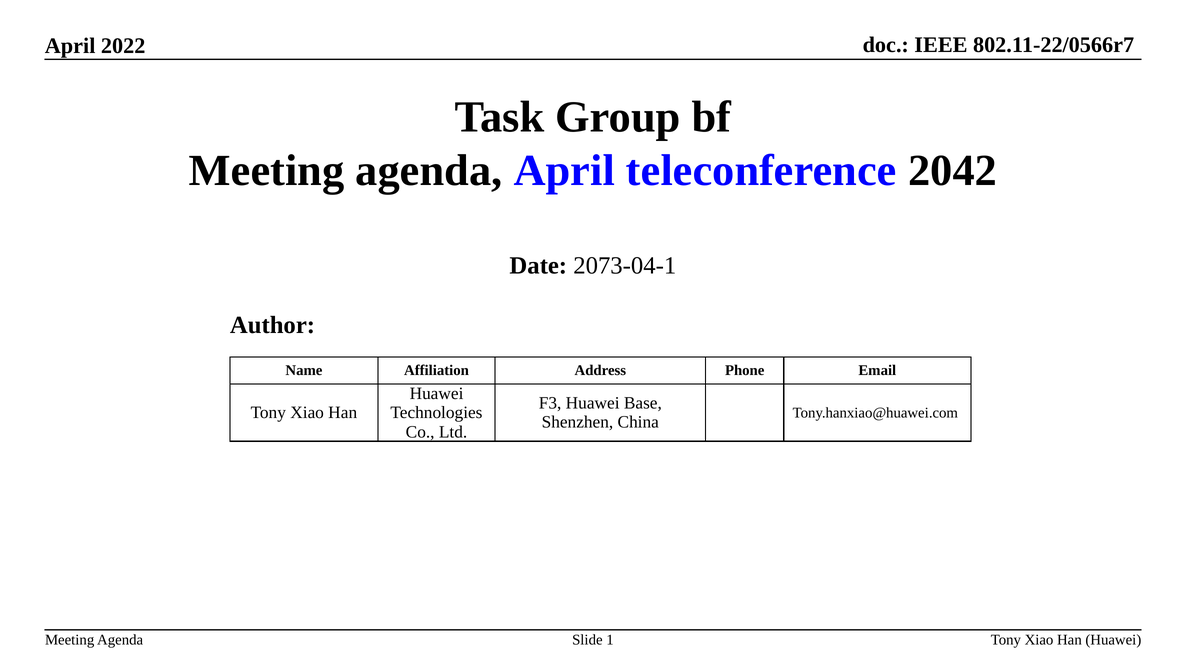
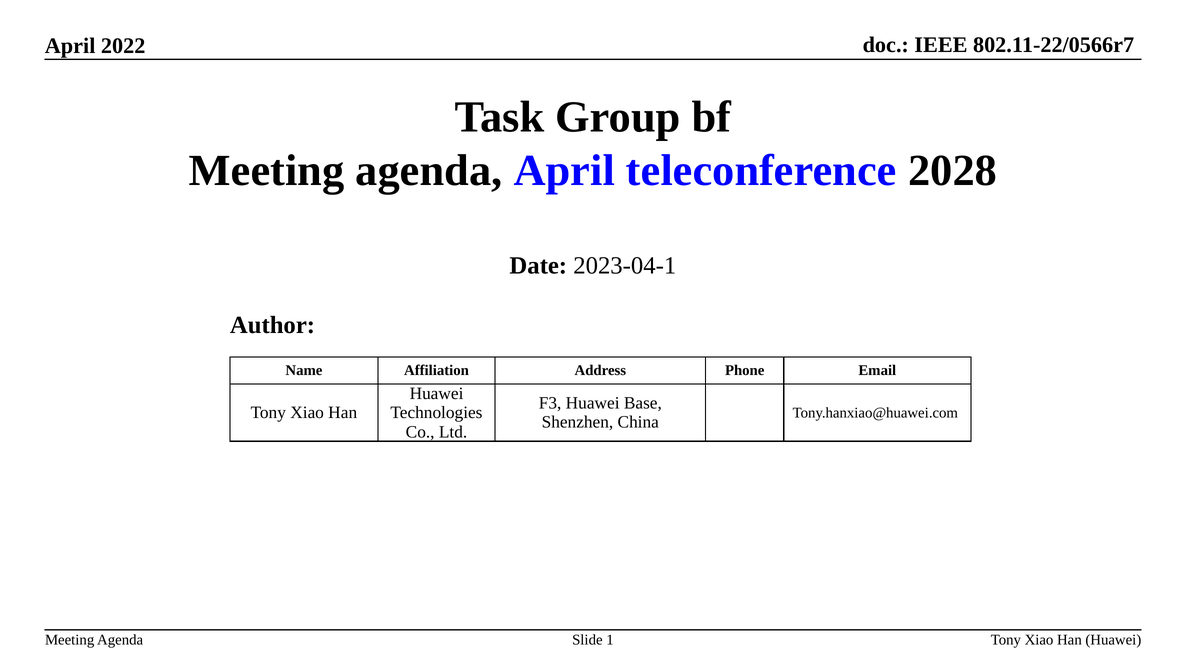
2042: 2042 -> 2028 (953, 171)
2073-04-1: 2073-04-1 -> 2023-04-1 (625, 266)
